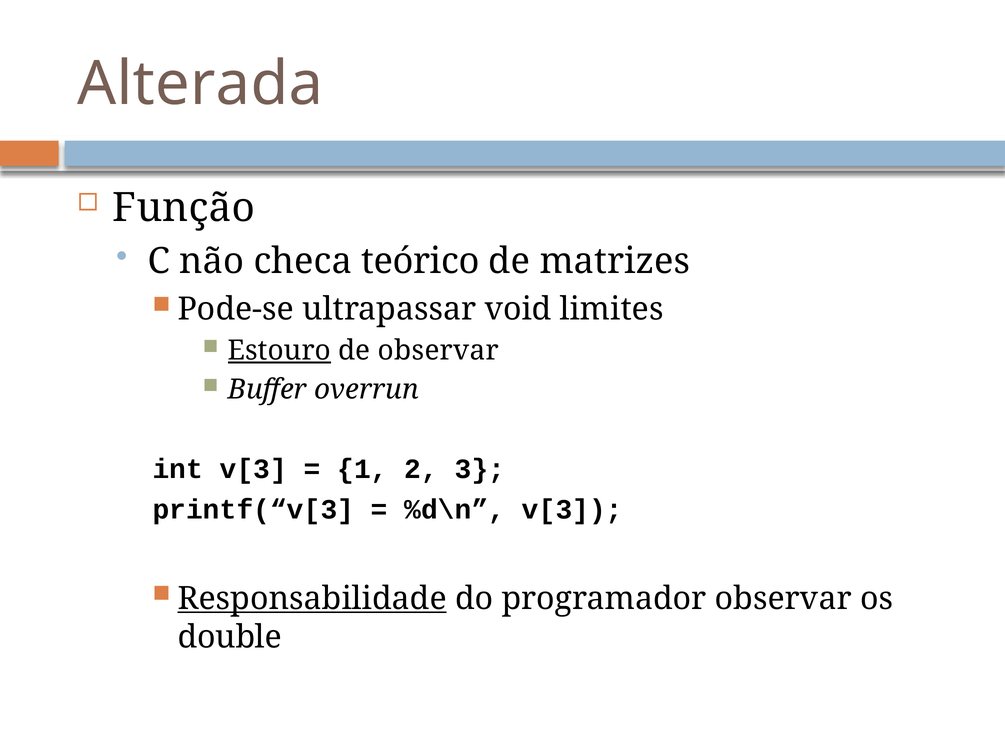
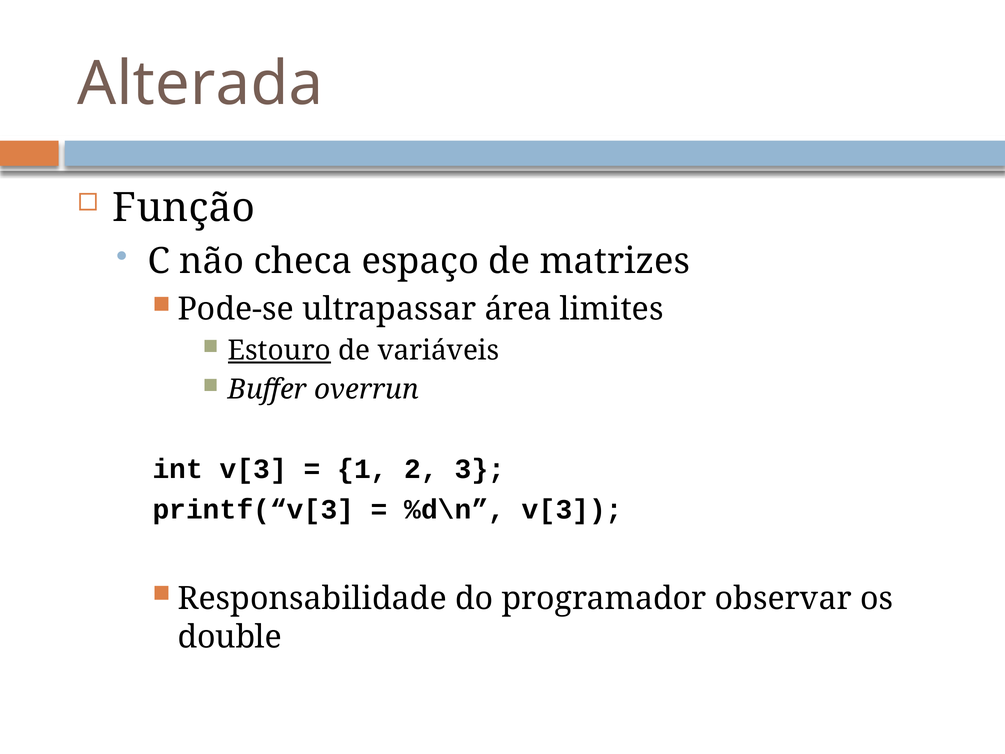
teórico: teórico -> espaço (420, 261)
void: void -> área (518, 309)
de observar: observar -> variáveis (439, 350)
Responsabilidade underline: present -> none (312, 598)
